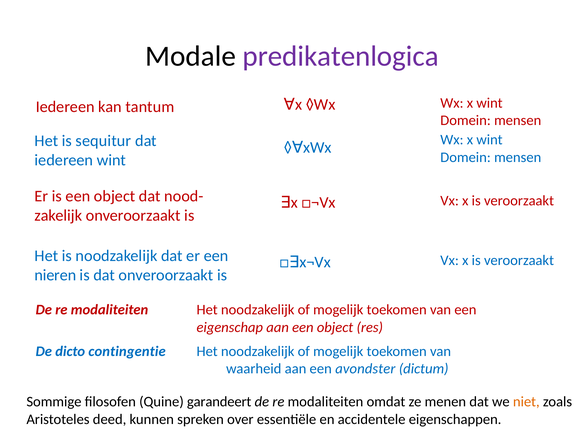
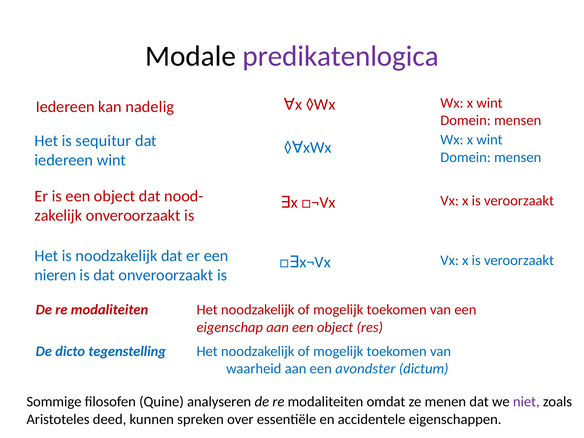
tantum: tantum -> nadelig (150, 107)
contingentie: contingentie -> tegenstelling (127, 351)
garandeert: garandeert -> analyseren (219, 402)
niet colour: orange -> purple (526, 402)
